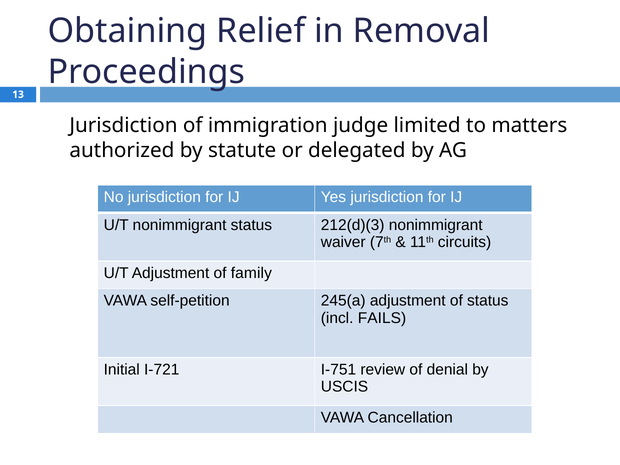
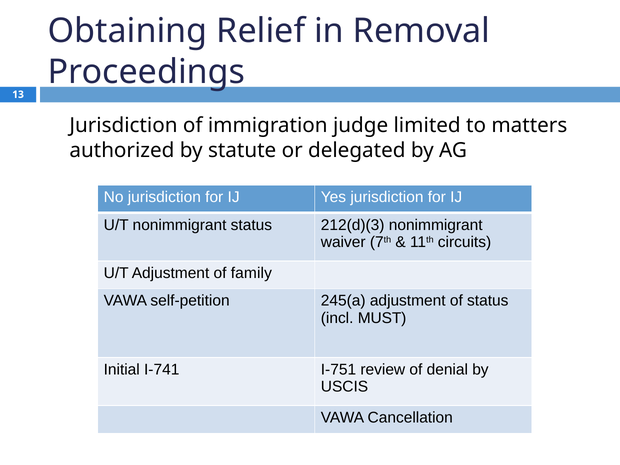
FAILS: FAILS -> MUST (382, 318)
I-721: I-721 -> I-741 (162, 370)
